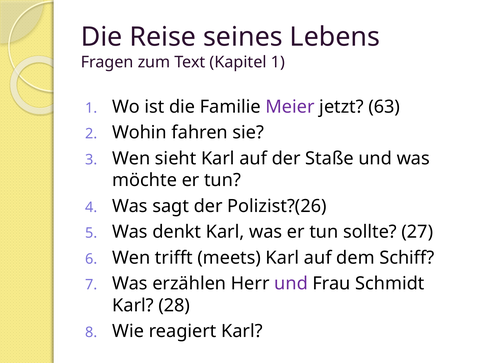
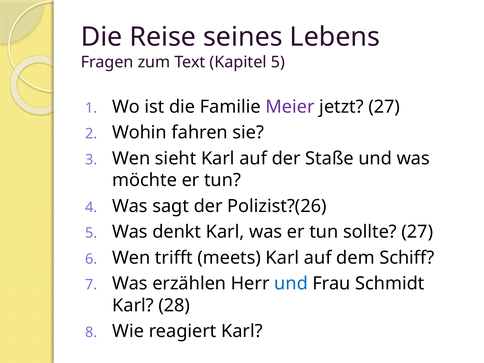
Kapitel 1: 1 -> 5 (278, 62)
jetzt 63: 63 -> 27 (384, 107)
und colour: purple -> blue (291, 284)
